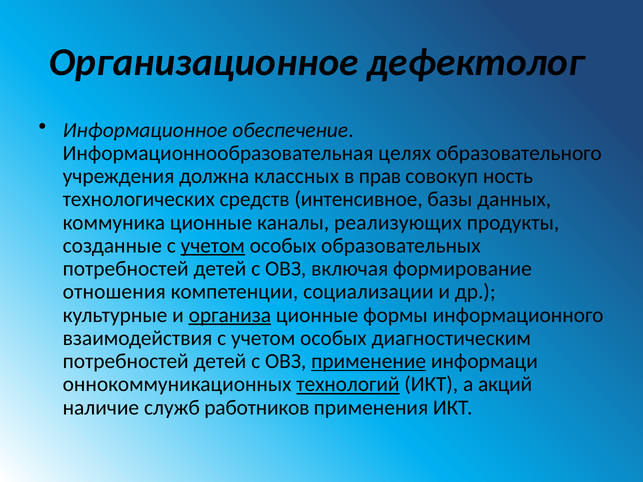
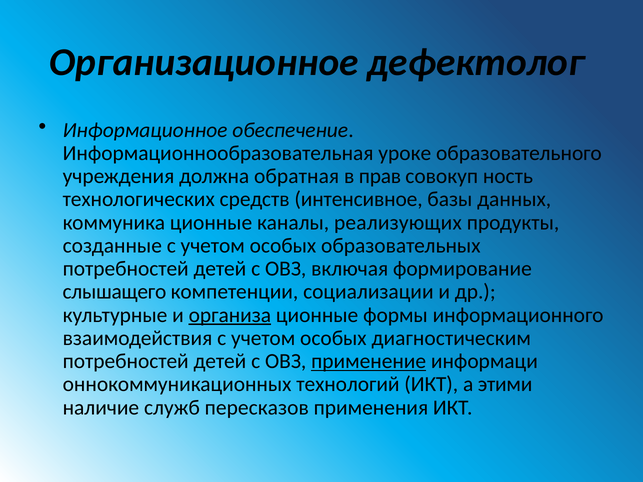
целях: целях -> уроке (405, 153)
классных: классных -> обратная (297, 176)
учетом underline: present -> none (213, 246)
отношения: отношения -> слышащего (114, 292)
технологий underline: present -> none (348, 385)
акций: акций -> этими (505, 385)
работников: работников -> пересказов (257, 408)
